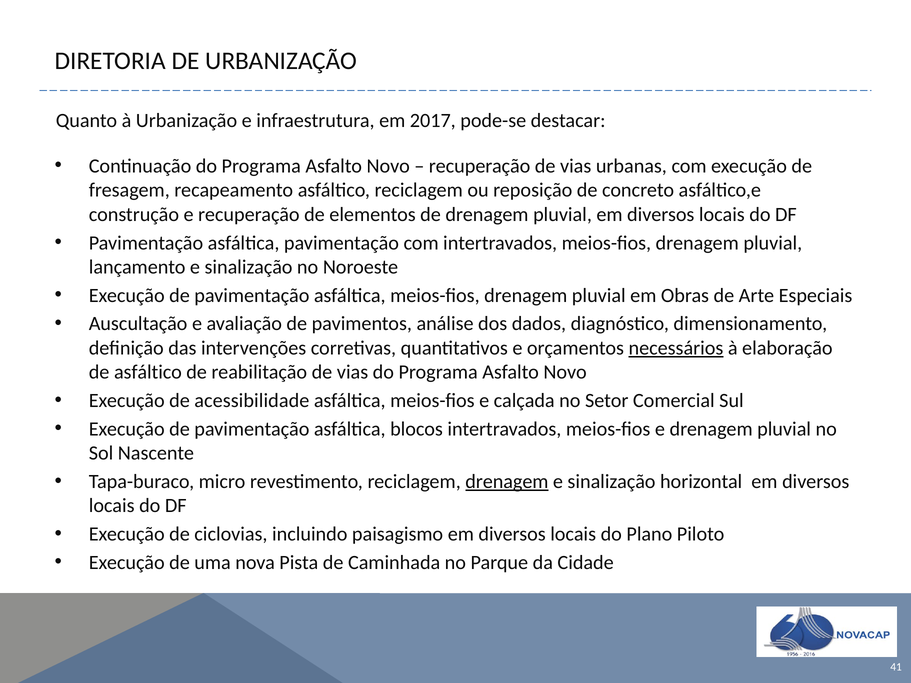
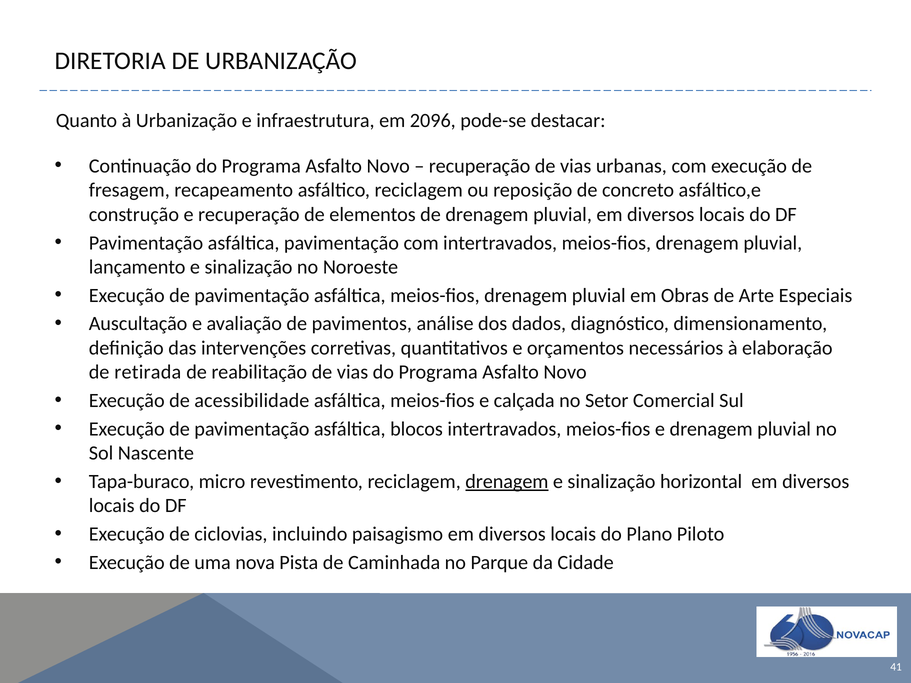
2017: 2017 -> 2096 (433, 121)
necessários underline: present -> none (676, 348)
de asfáltico: asfáltico -> retirada (148, 372)
